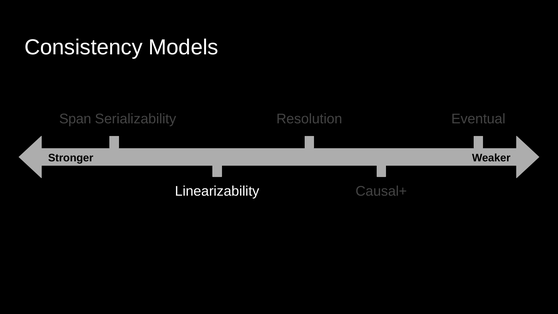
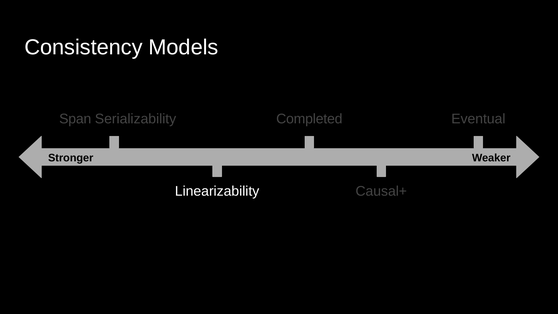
Resolution: Resolution -> Completed (309, 119)
